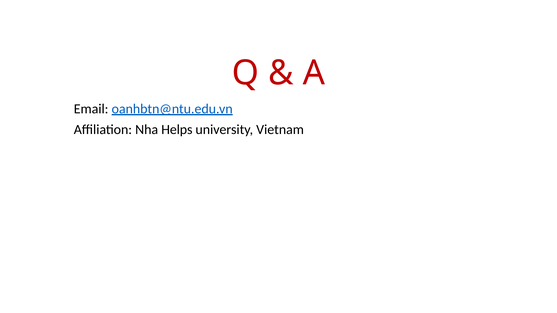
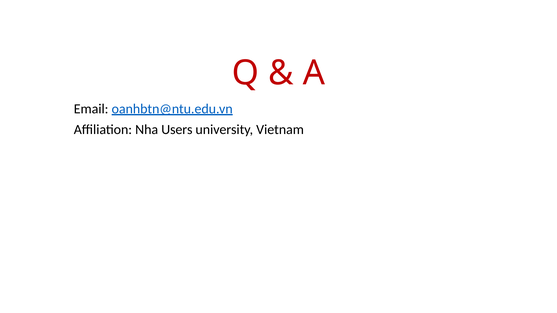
Helps: Helps -> Users (177, 130)
